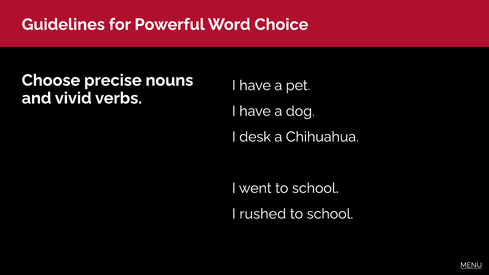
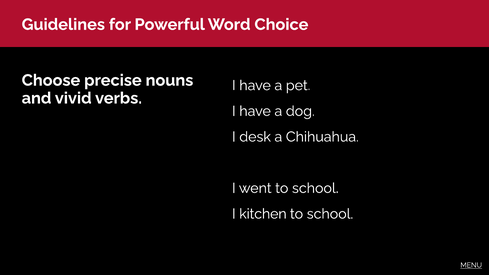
rushed: rushed -> kitchen (263, 214)
